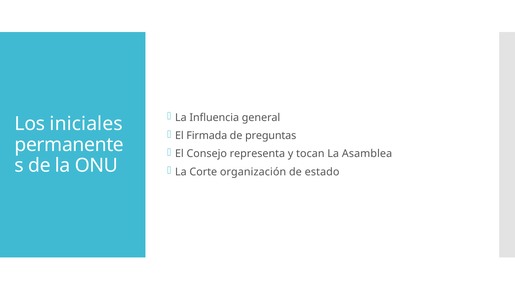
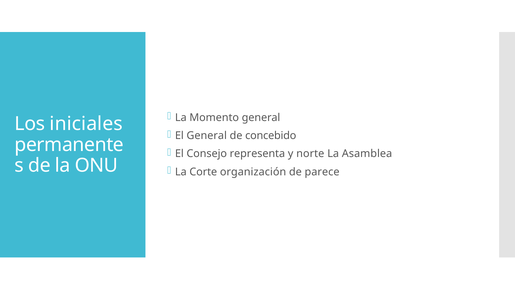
Influencia: Influencia -> Momento (214, 118)
El Firmada: Firmada -> General (207, 136)
preguntas: preguntas -> concebido (271, 136)
tocan: tocan -> norte (310, 154)
estado: estado -> parece (322, 172)
